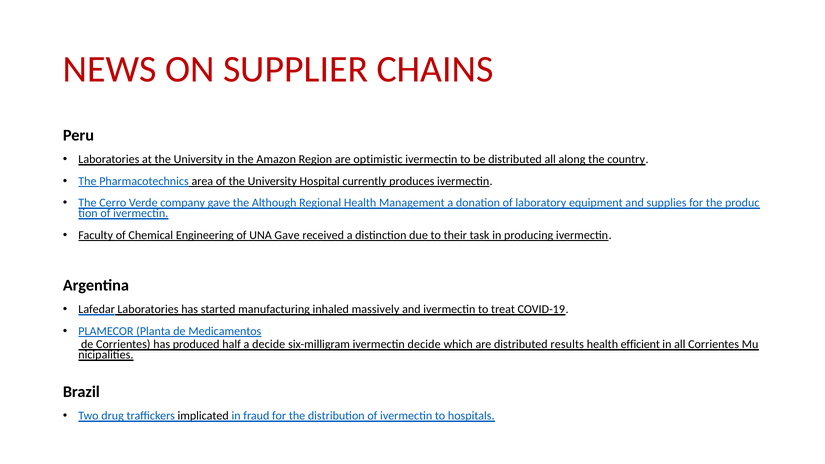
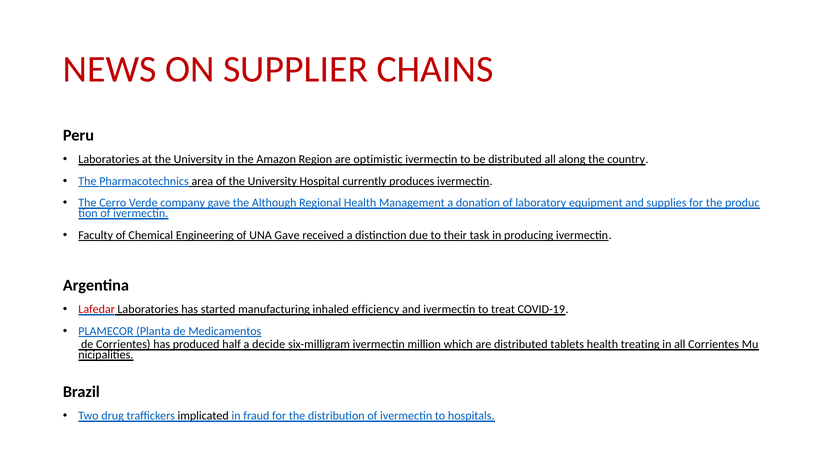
Lafedar colour: black -> red (97, 310)
massively: massively -> efficiency (375, 310)
ivermectin decide: decide -> million (424, 344)
results: results -> tablets (567, 344)
efficient: efficient -> treating (640, 344)
